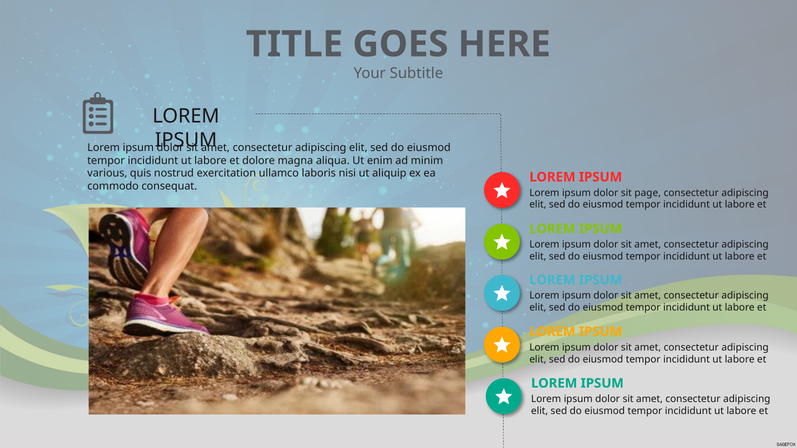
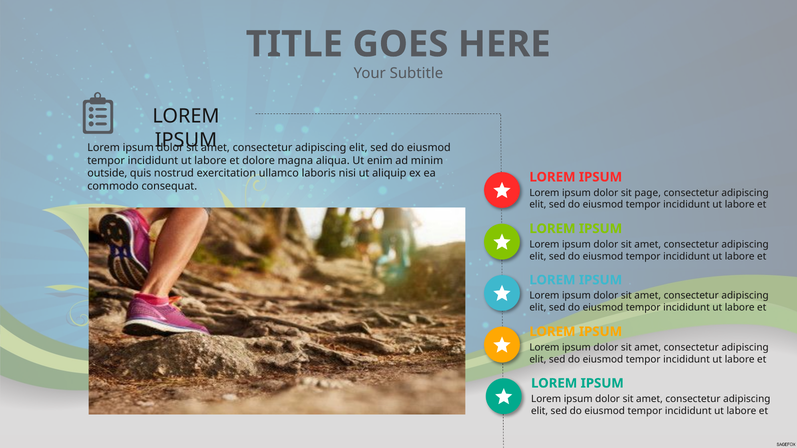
various: various -> outside (107, 174)
